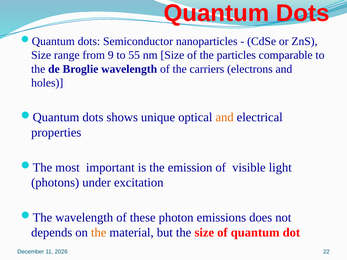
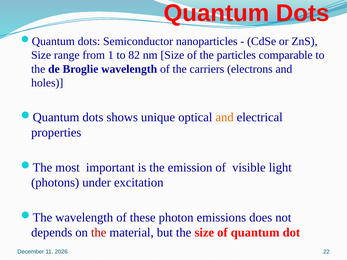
9: 9 -> 1 (111, 55)
55: 55 -> 82 (134, 55)
the colour: orange -> red (99, 233)
